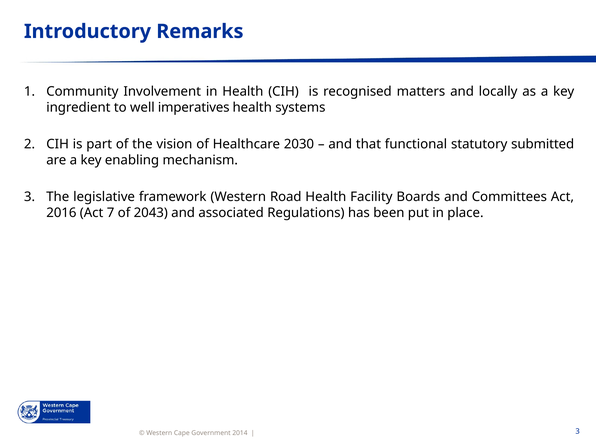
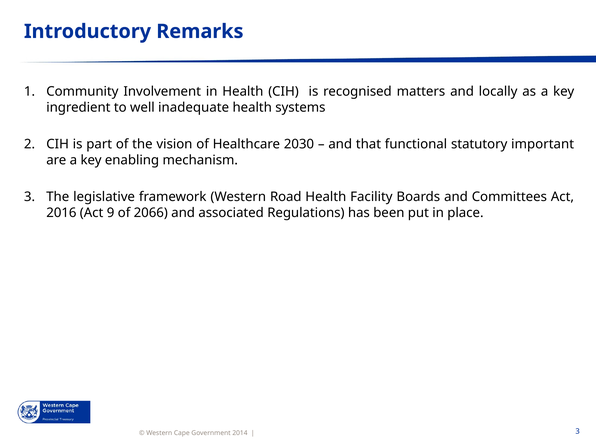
imperatives: imperatives -> inadequate (194, 107)
submitted: submitted -> important (543, 144)
7: 7 -> 9 (111, 213)
2043: 2043 -> 2066 (151, 213)
